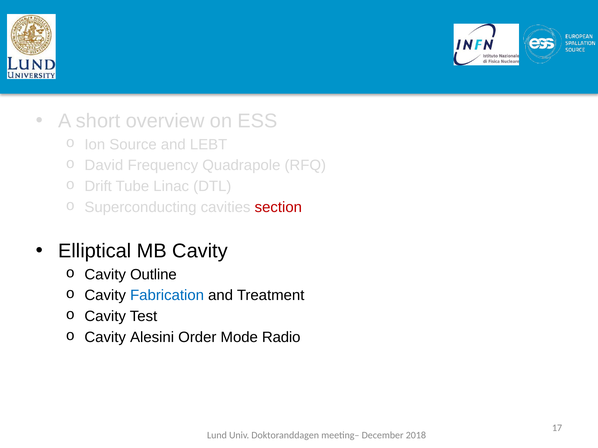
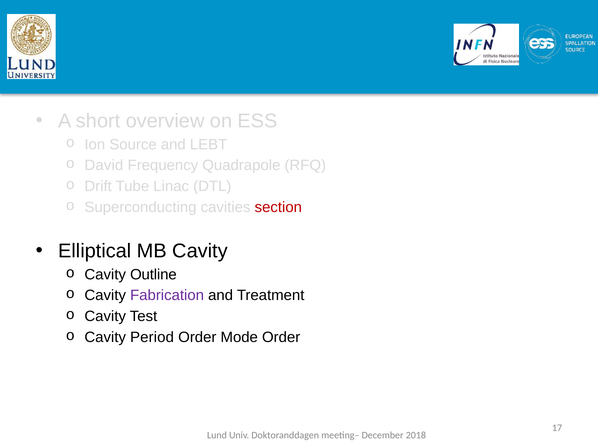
Fabrication colour: blue -> purple (167, 296)
Alesini: Alesini -> Period (152, 338)
Mode Radio: Radio -> Order (281, 338)
